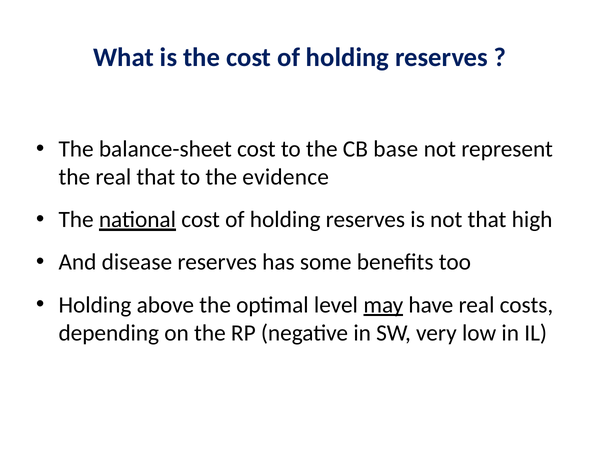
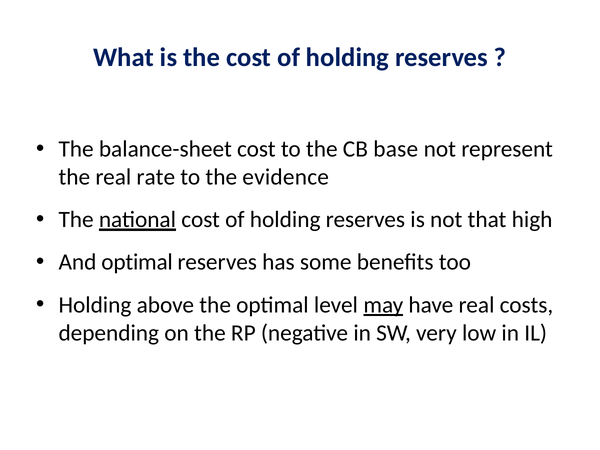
real that: that -> rate (156, 177)
And disease: disease -> optimal (137, 262)
